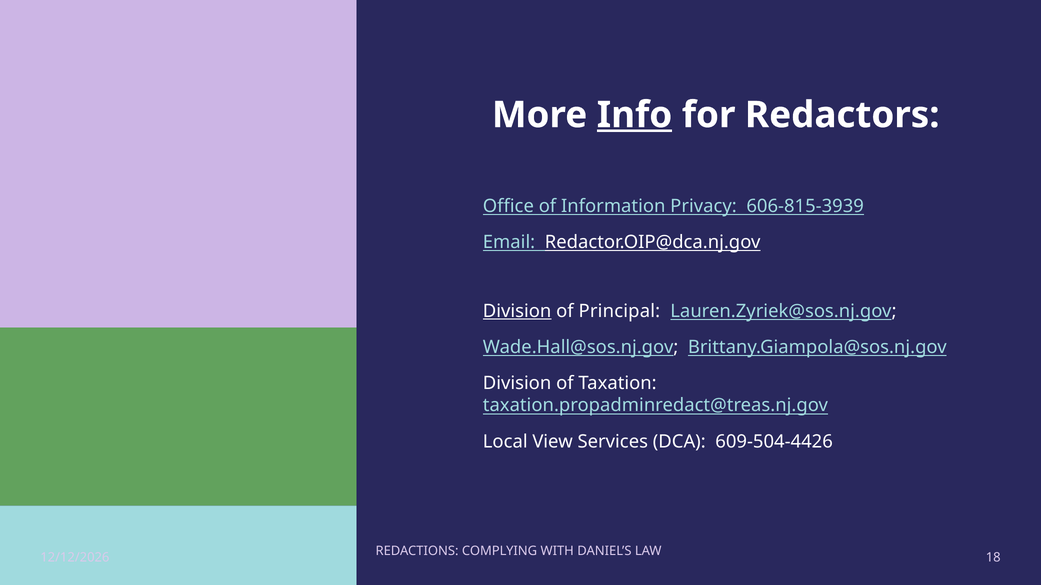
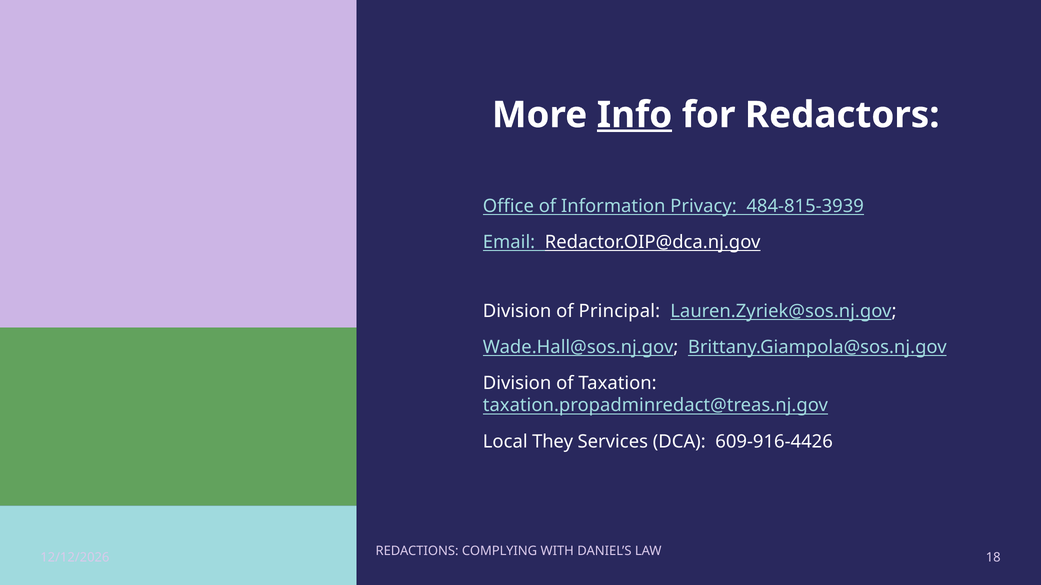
606-815-3939: 606-815-3939 -> 484-815-3939 (805, 206)
Division underline: present -> none (517, 311)
View: View -> They (553, 442)
609-504-4426: 609-504-4426 -> 609-916-4426 (774, 442)
